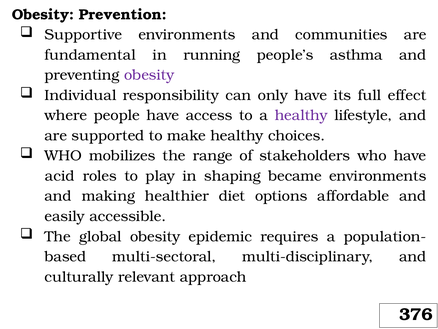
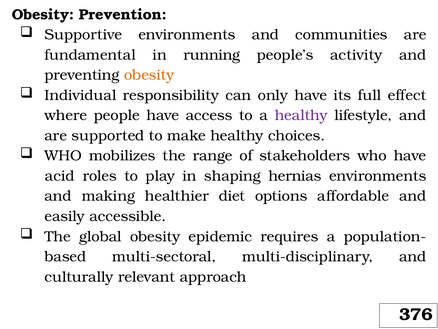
asthma: asthma -> activity (356, 55)
obesity colour: purple -> orange (149, 75)
became: became -> hernias (295, 176)
